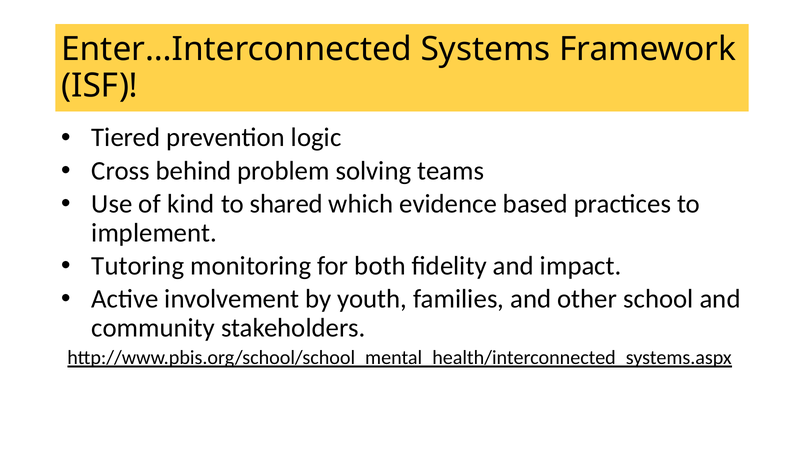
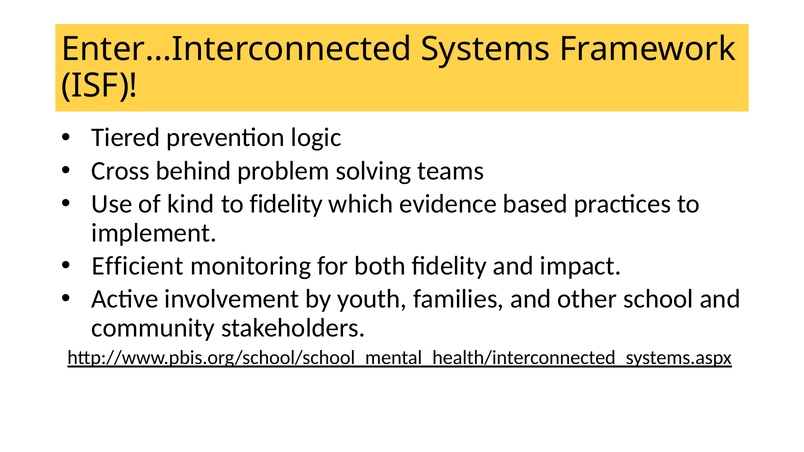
to shared: shared -> fidelity (286, 204)
Tutoring: Tutoring -> Efficient (138, 266)
